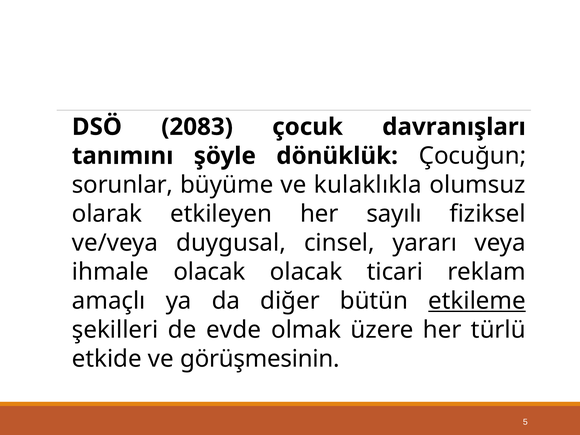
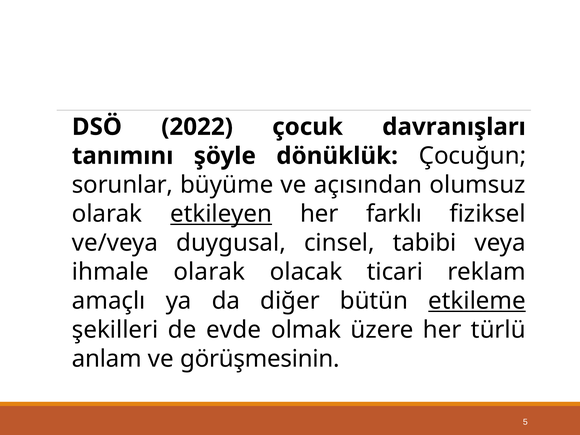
2083: 2083 -> 2022 (197, 127)
kulaklıkla: kulaklıkla -> açısından (368, 185)
etkileyen underline: none -> present (221, 214)
sayılı: sayılı -> farklı (394, 214)
yararı: yararı -> tabibi (425, 243)
ihmale olacak: olacak -> olarak (209, 272)
etkide: etkide -> anlam (107, 359)
